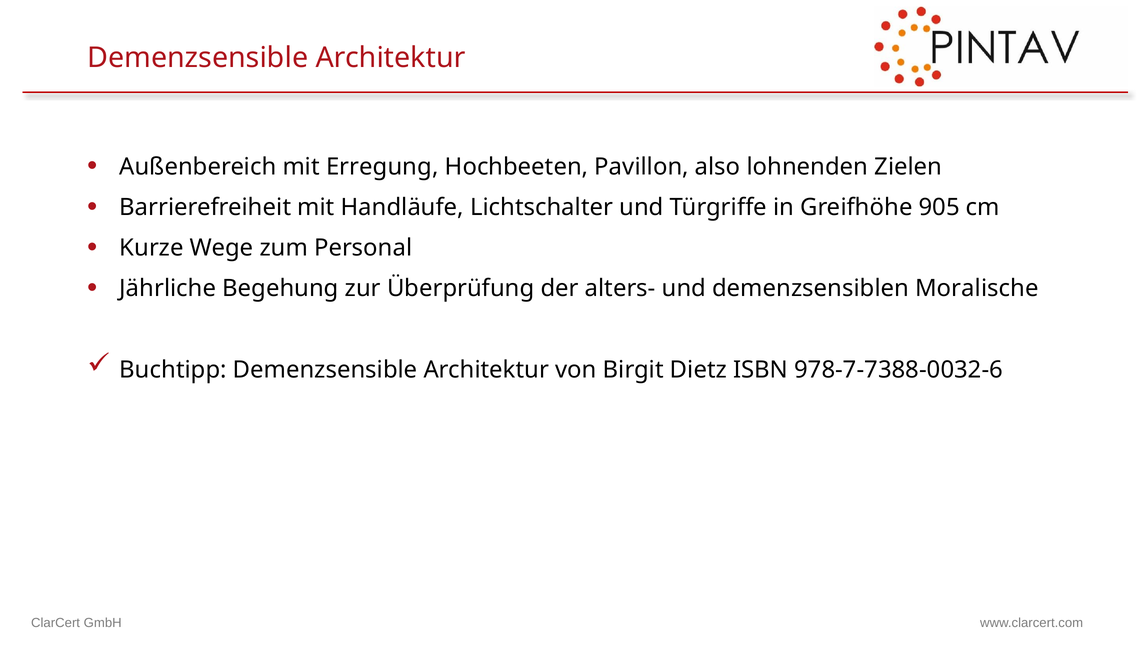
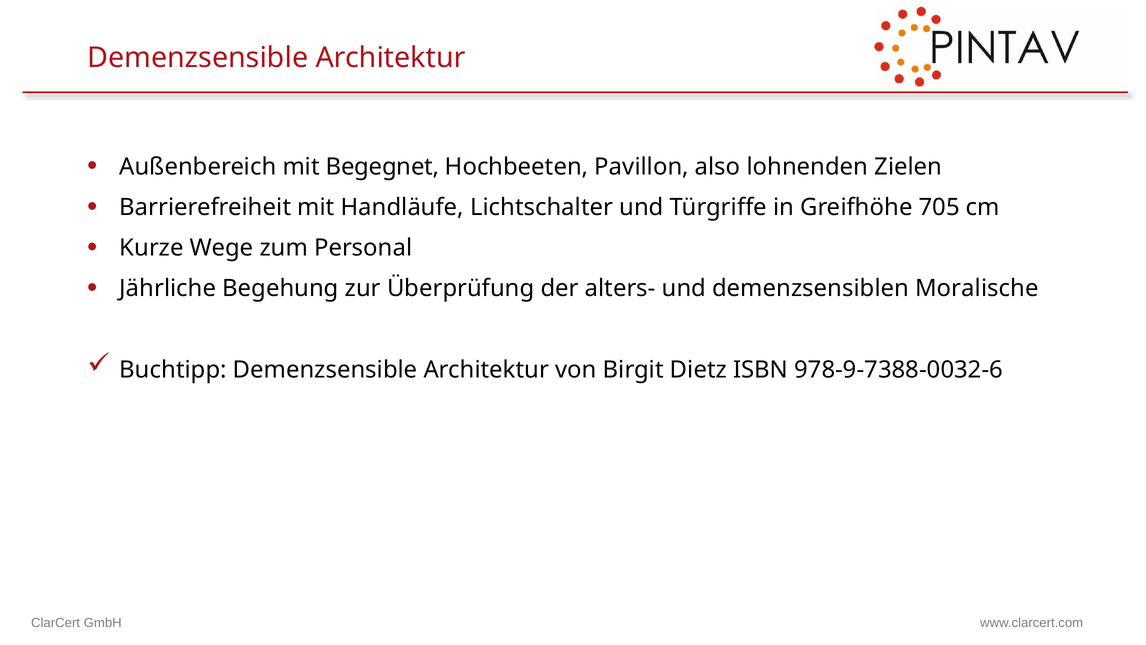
Erregung: Erregung -> Begegnet (382, 167)
905: 905 -> 705 (939, 207)
978-7-7388-0032-6: 978-7-7388-0032-6 -> 978-9-7388-0032-6 (899, 370)
